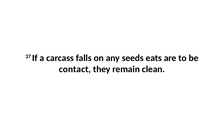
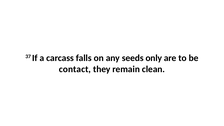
eats: eats -> only (154, 58)
